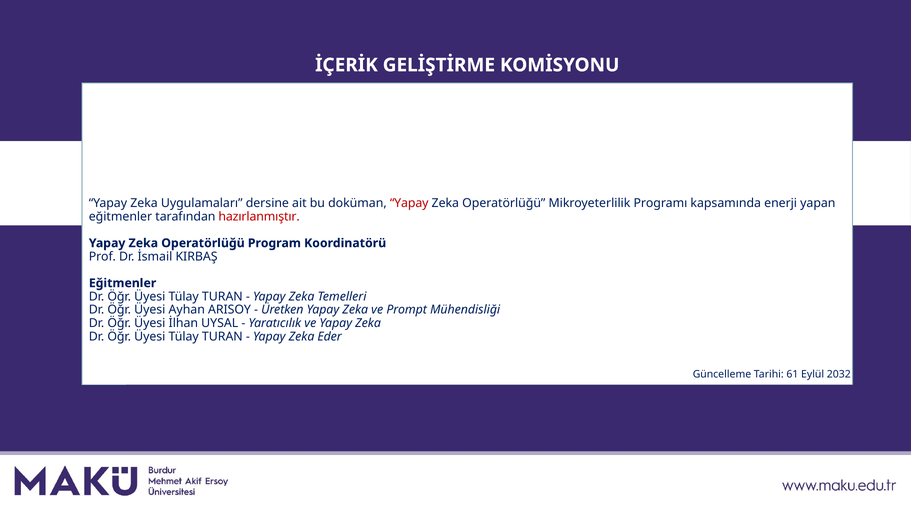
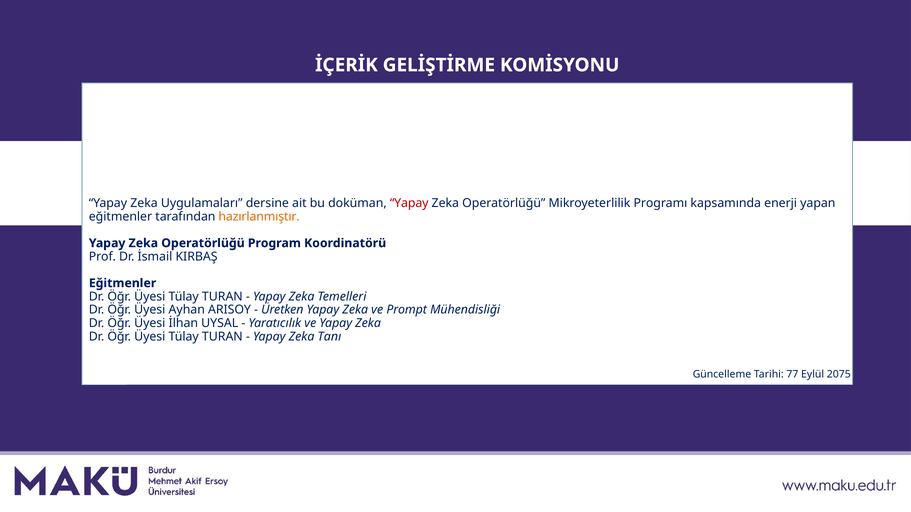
hazırlanmıştır colour: red -> orange (259, 217)
Eder: Eder -> Tanı (329, 337)
61: 61 -> 77 (792, 375)
2032: 2032 -> 2075 (839, 375)
